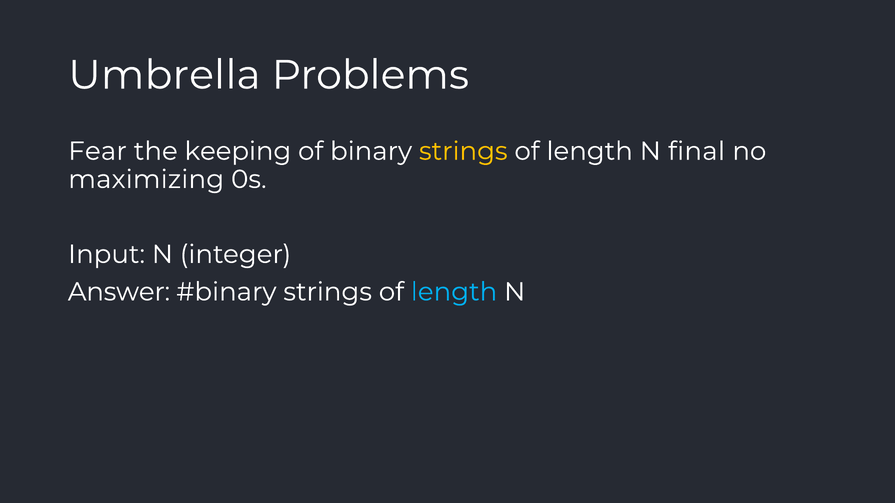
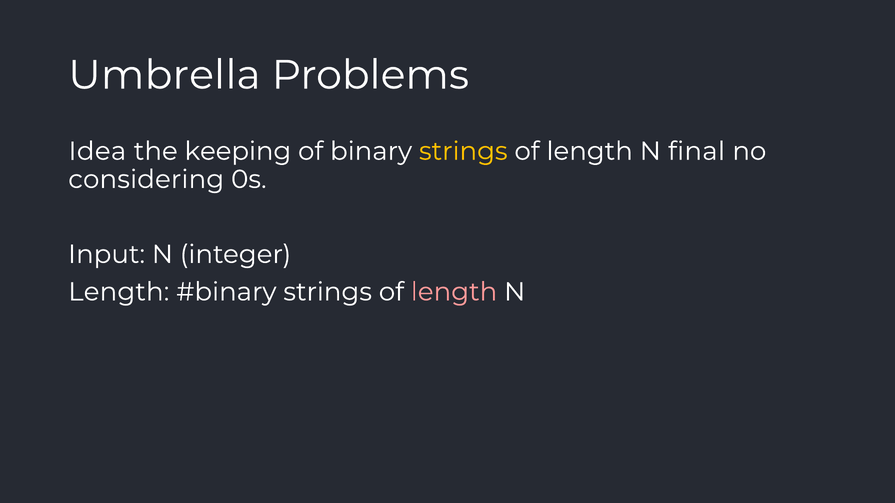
Fear: Fear -> Idea (97, 151)
maximizing: maximizing -> considering (146, 180)
Answer: Answer -> Length (119, 292)
length colour: light blue -> pink (454, 292)
